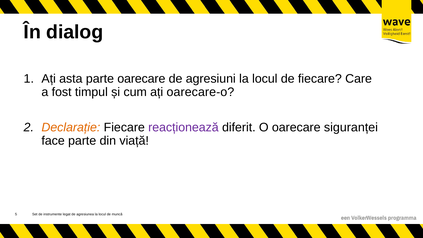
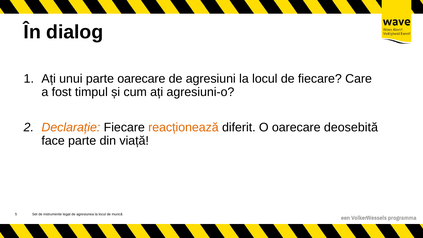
asta: asta -> unui (71, 79)
oarecare-o: oarecare-o -> agresiuni-o (200, 92)
reacționează colour: purple -> orange (183, 127)
siguranței: siguranței -> deosebită (351, 127)
